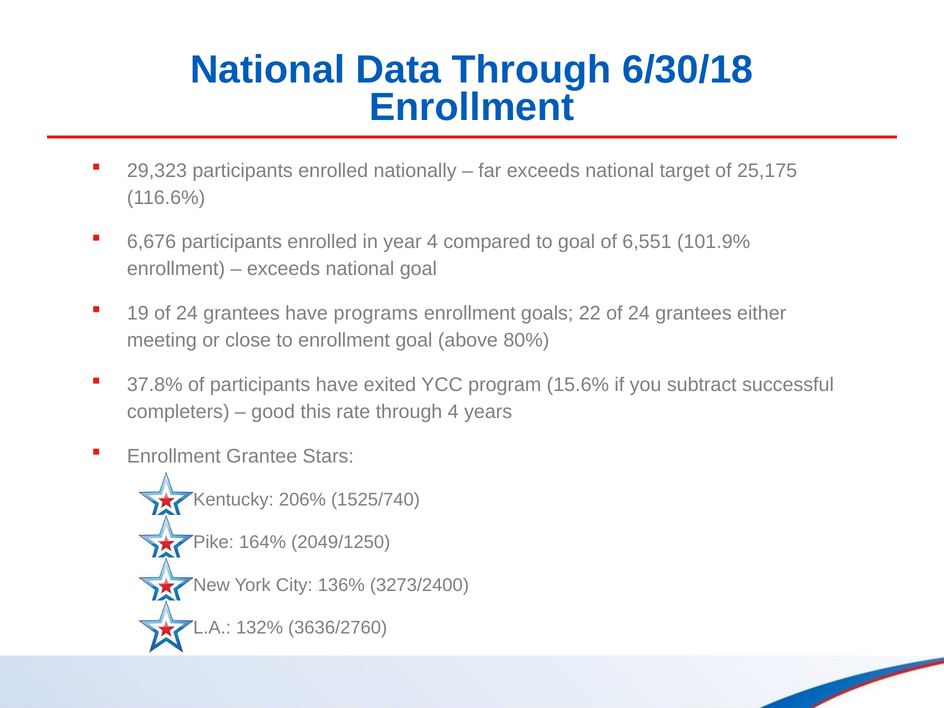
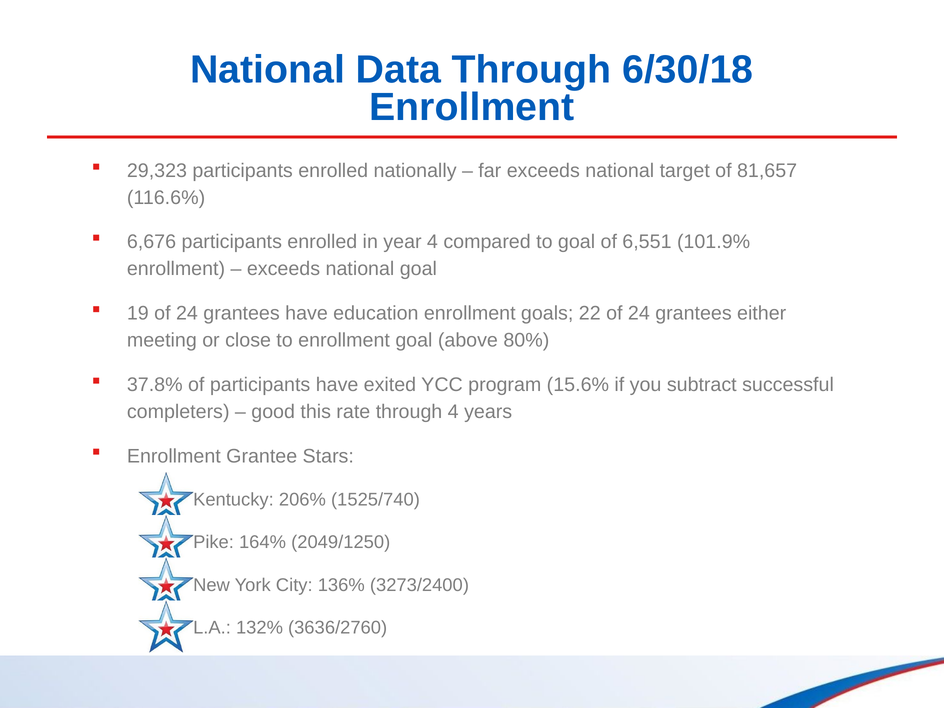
25,175: 25,175 -> 81,657 (767, 171)
programs: programs -> education (376, 313)
